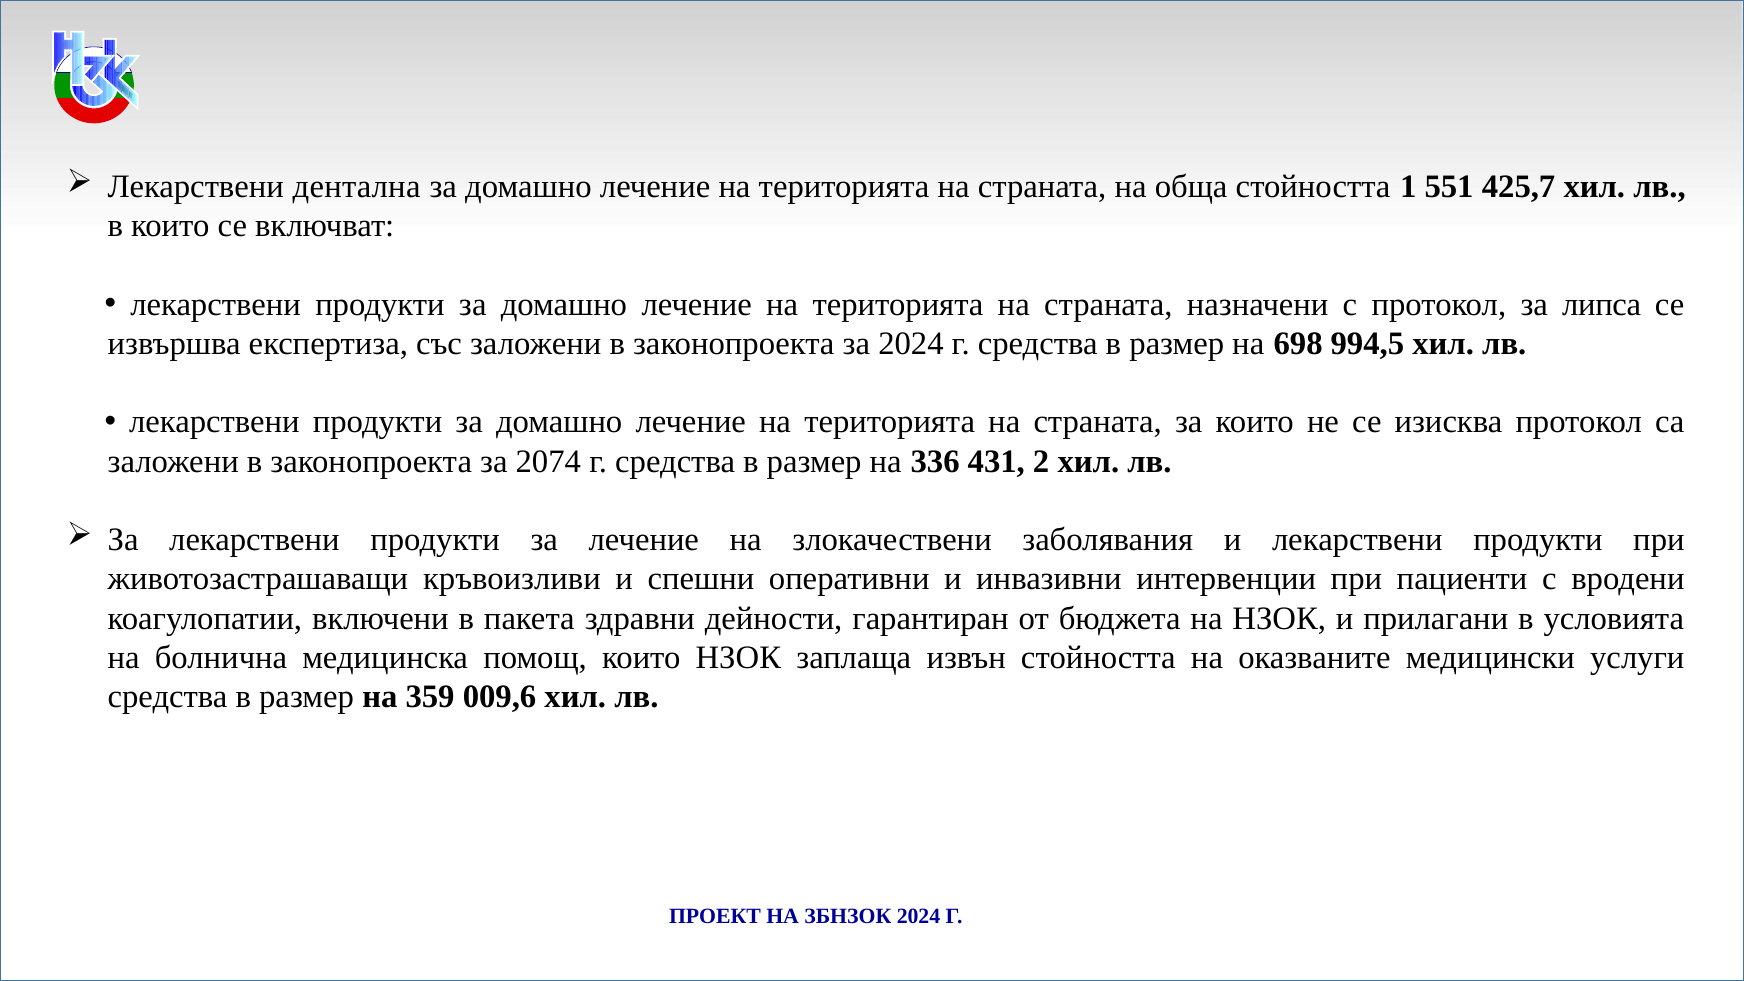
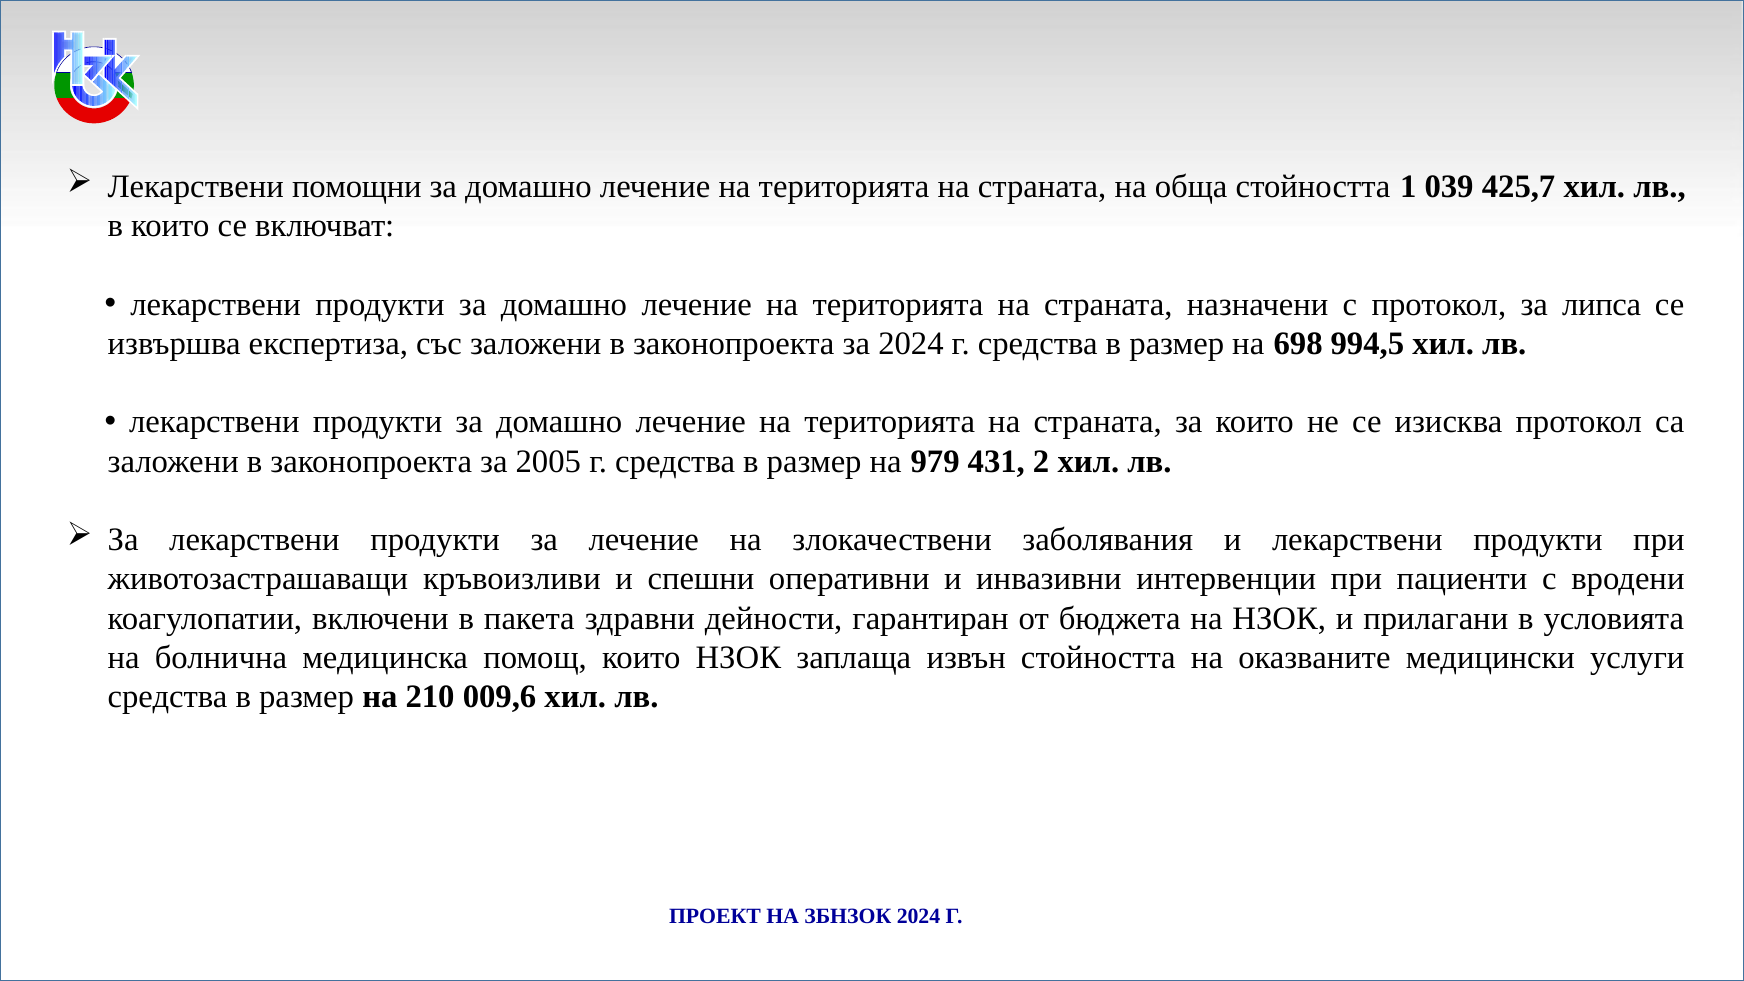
дентална: дентална -> помощни (357, 187)
551: 551 -> 039 (1449, 187)
2074: 2074 -> 2005 (548, 461)
336: 336 -> 979 (935, 461)
359: 359 -> 210 (430, 697)
